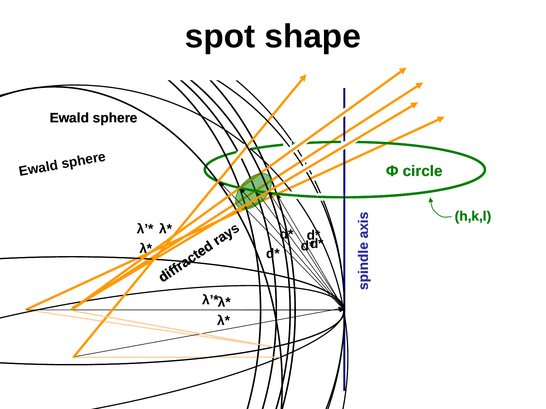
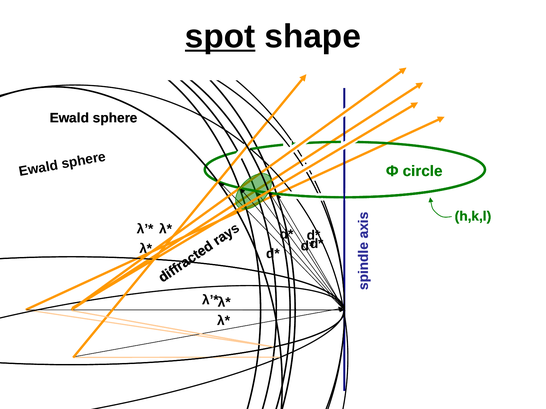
spot underline: none -> present (220, 36)
